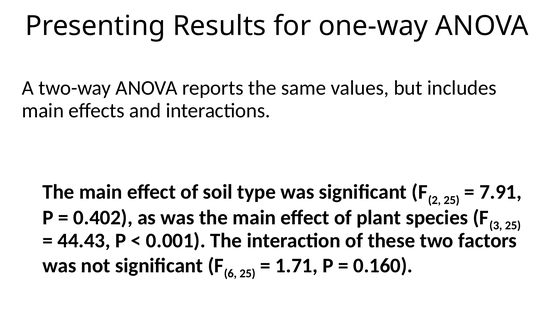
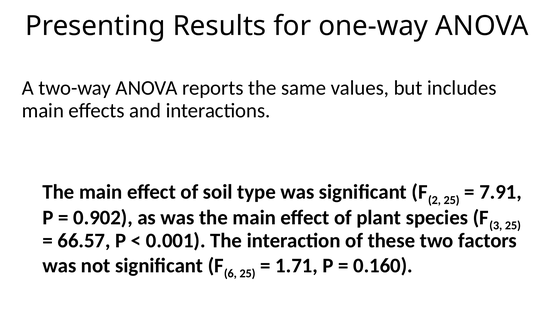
0.402: 0.402 -> 0.902 (103, 217)
44.43: 44.43 -> 66.57 (84, 240)
